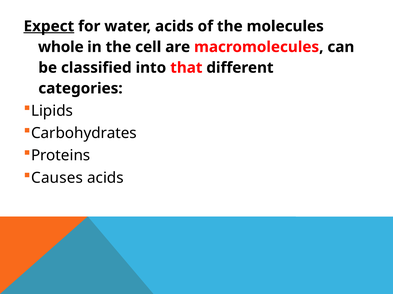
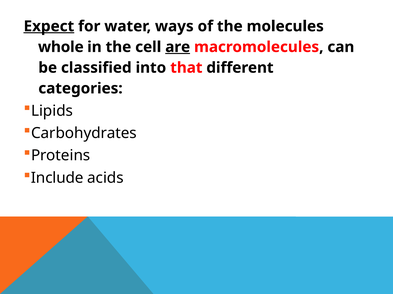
water acids: acids -> ways (174, 26)
are underline: none -> present (178, 47)
Causes: Causes -> Include (57, 178)
